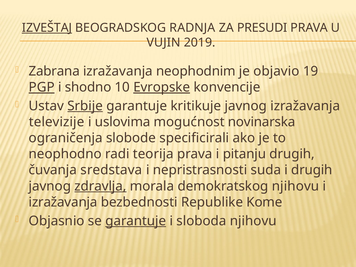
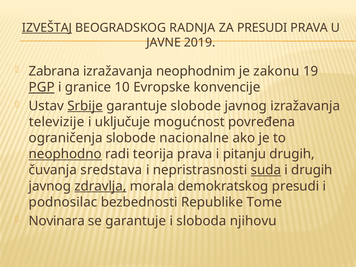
VUJIN: VUJIN -> JAVNE (164, 43)
objavio: objavio -> zakonu (276, 71)
shodno: shodno -> granice (88, 87)
Evropske underline: present -> none (162, 87)
garantuje kritikuje: kritikuje -> slobode (196, 106)
uslovima: uslovima -> uključuje (123, 122)
novinarska: novinarska -> povređena (262, 122)
specificirali: specificirali -> nacionalne (194, 138)
neophodno underline: none -> present (65, 154)
suda underline: none -> present (266, 170)
demokratskog njihovu: njihovu -> presudi (296, 186)
izražavanja: izražavanja -> podnosilac (63, 202)
Kome: Kome -> Tome (264, 202)
Objasnio: Objasnio -> Novinara (57, 221)
garantuje underline: present -> none (136, 221)
